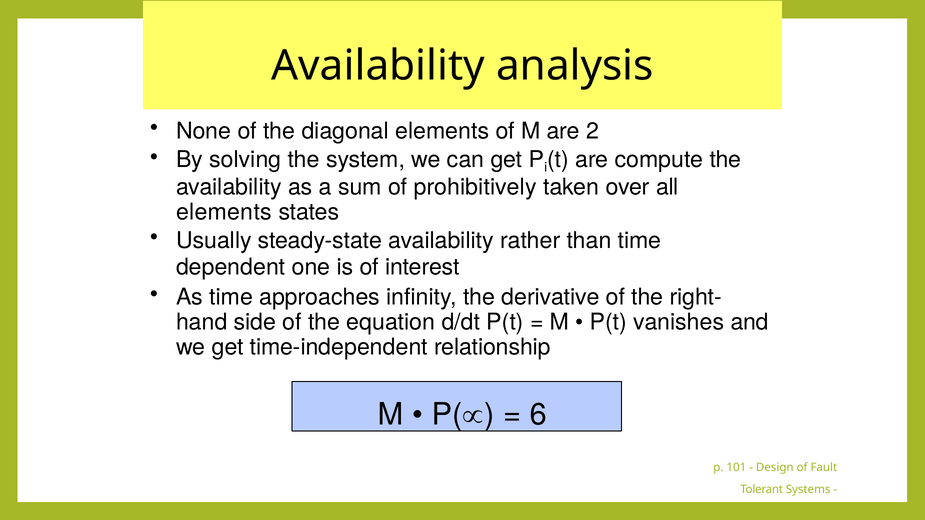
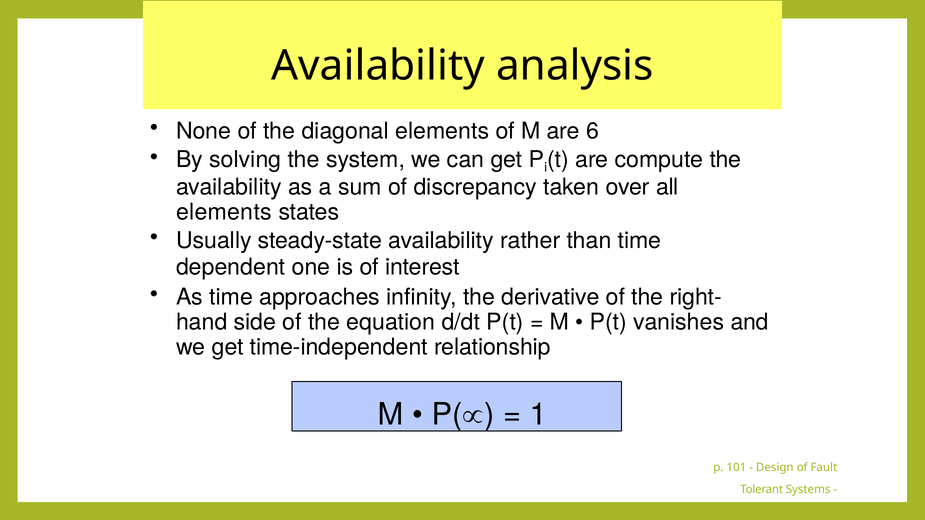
2: 2 -> 6 (593, 131)
prohibitively: prohibitively -> discrepancy (475, 187)
6: 6 -> 1 (538, 415)
